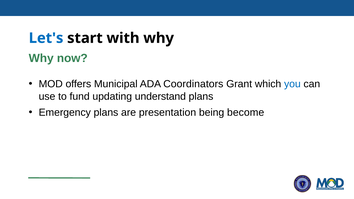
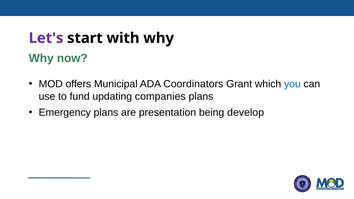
Let's colour: blue -> purple (46, 38)
understand: understand -> companies (160, 96)
become: become -> develop (246, 113)
